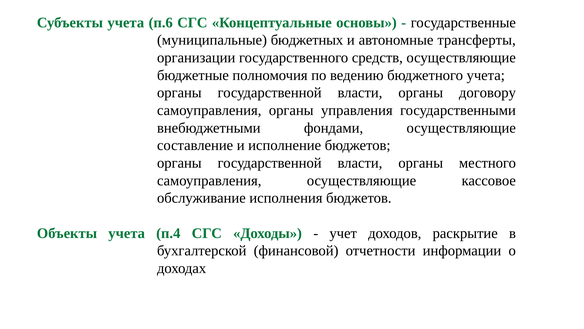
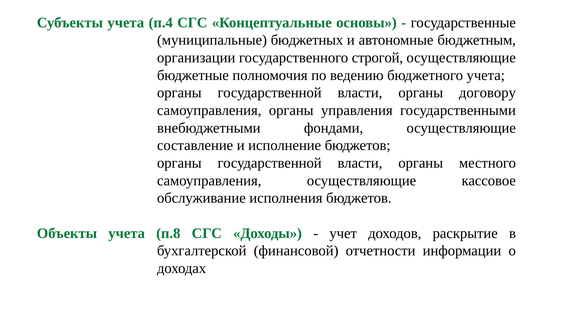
п.6: п.6 -> п.4 (161, 23)
трансферты: трансферты -> бюджетным (477, 40)
средств: средств -> строгой (377, 58)
п.4: п.4 -> п.8 (168, 233)
